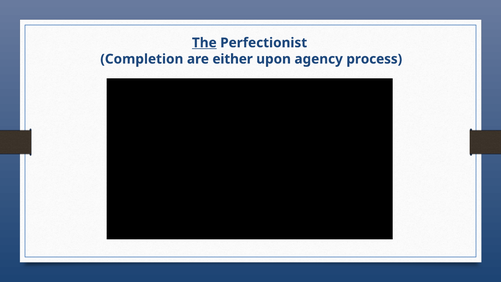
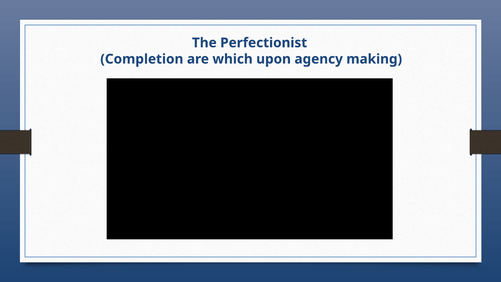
The underline: present -> none (204, 43)
either: either -> which (233, 59)
process: process -> making (374, 59)
